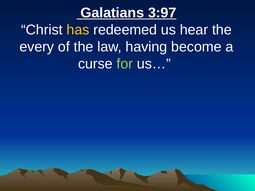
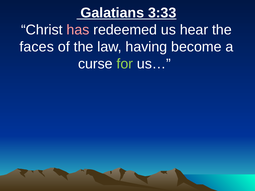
3:97: 3:97 -> 3:33 (162, 13)
has colour: yellow -> pink (78, 30)
every: every -> faces (37, 47)
